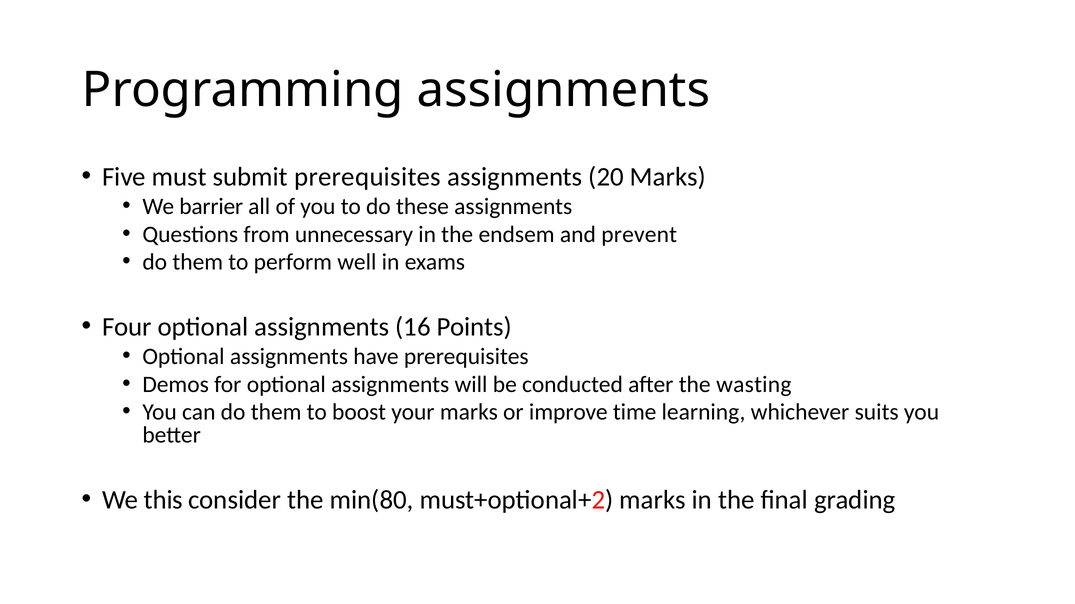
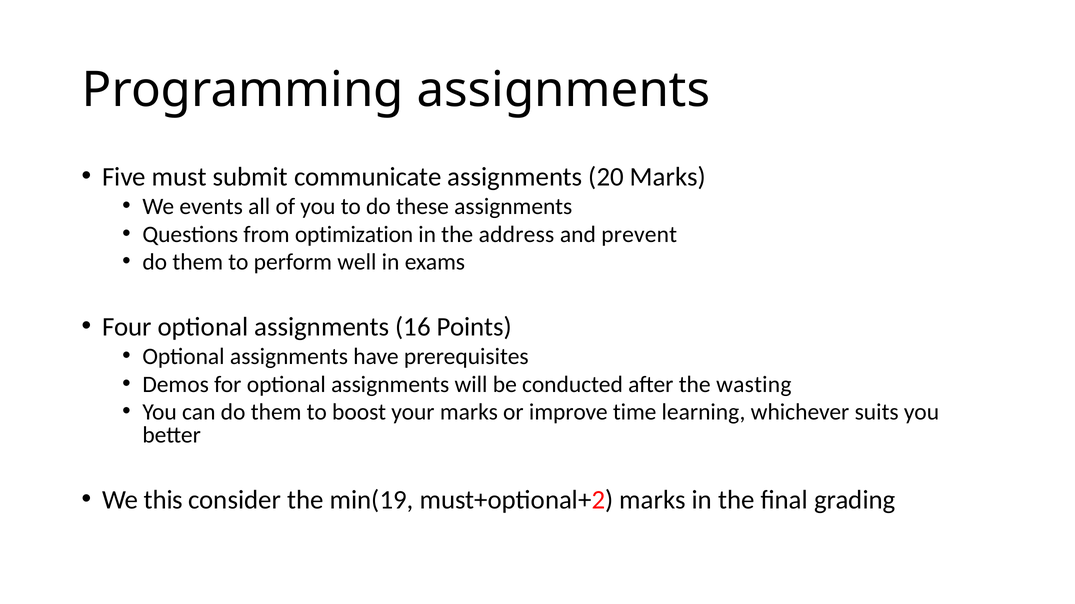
submit prerequisites: prerequisites -> communicate (368, 177)
barrier: barrier -> events (211, 207)
unnecessary: unnecessary -> optimization (354, 235)
endsem: endsem -> address (516, 235)
min(80: min(80 -> min(19 (372, 500)
